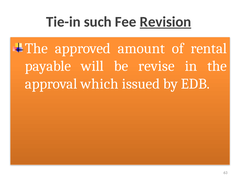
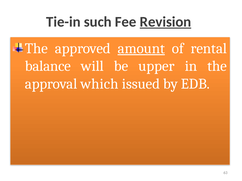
amount underline: none -> present (141, 49)
payable: payable -> balance (48, 66)
revise: revise -> upper (156, 66)
